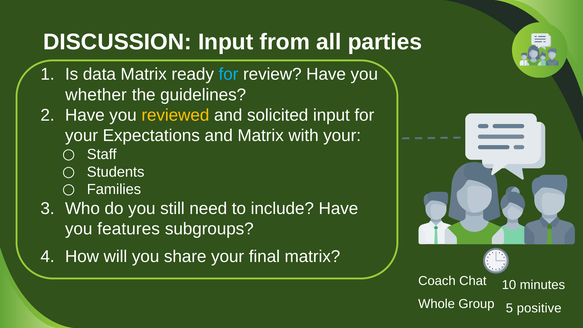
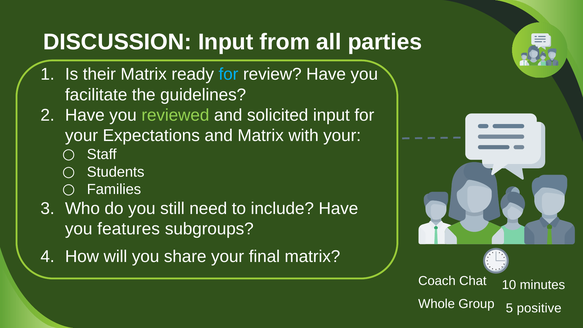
data: data -> their (99, 74)
whether: whether -> facilitate (96, 95)
reviewed colour: yellow -> light green (175, 115)
